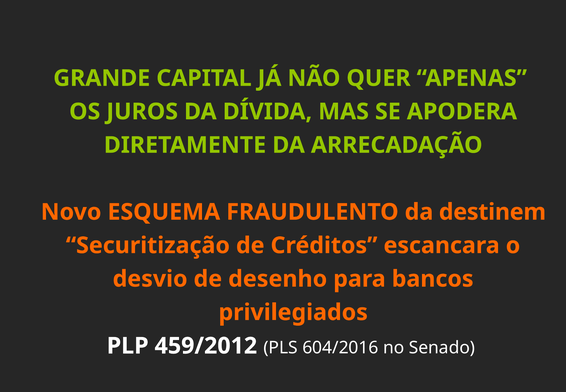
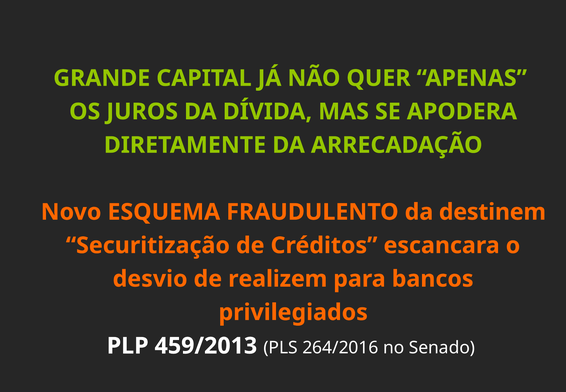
desenho: desenho -> realizem (278, 279)
459/2012: 459/2012 -> 459/2013 (206, 346)
604/2016: 604/2016 -> 264/2016 (340, 348)
